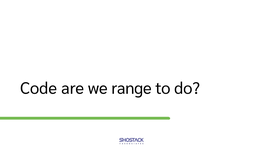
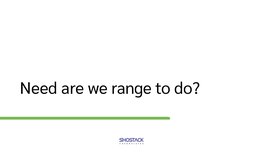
Code: Code -> Need (39, 88)
